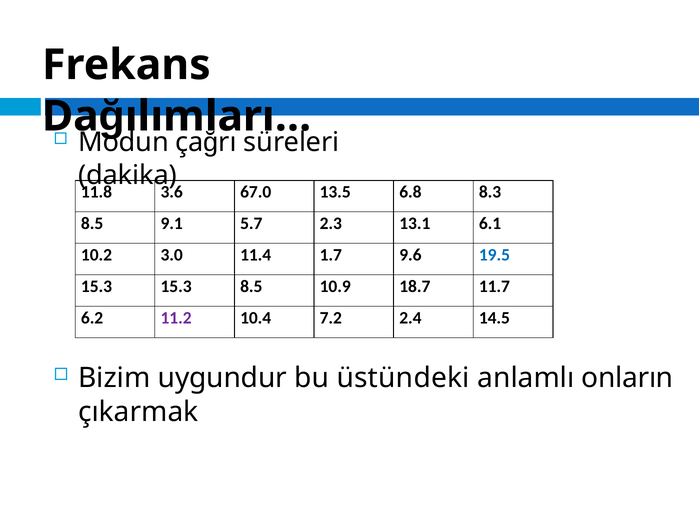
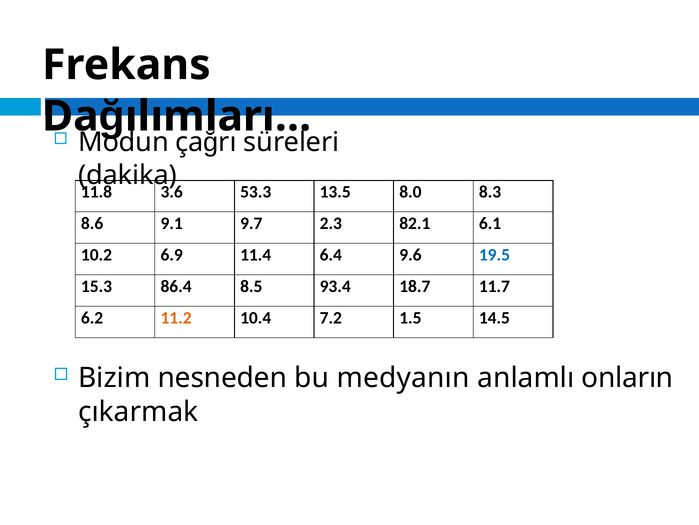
67.0: 67.0 -> 53.3 (256, 192)
6.8: 6.8 -> 8.0 (410, 192)
8.5: 8.5 -> 8.6 (92, 223)
5.7: 5.7 -> 9.7 (251, 223)
13.1: 13.1 -> 82.1 (415, 223)
3.0: 3.0 -> 6.9 (172, 254)
1.7: 1.7 -> 6.4 (331, 254)
15.3 15.3: 15.3 -> 86.4 (176, 286)
10.9: 10.9 -> 93.4 (335, 286)
11.2 colour: purple -> orange (176, 317)
2.4: 2.4 -> 1.5 (410, 317)
uygundur: uygundur -> nesneden (222, 378)
üstündeki: üstündeki -> medyanın (403, 378)
